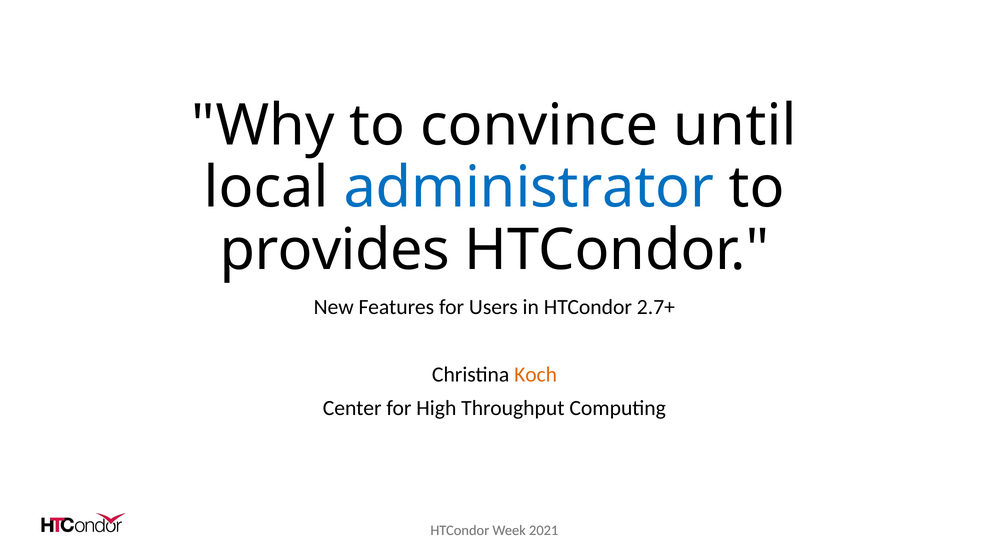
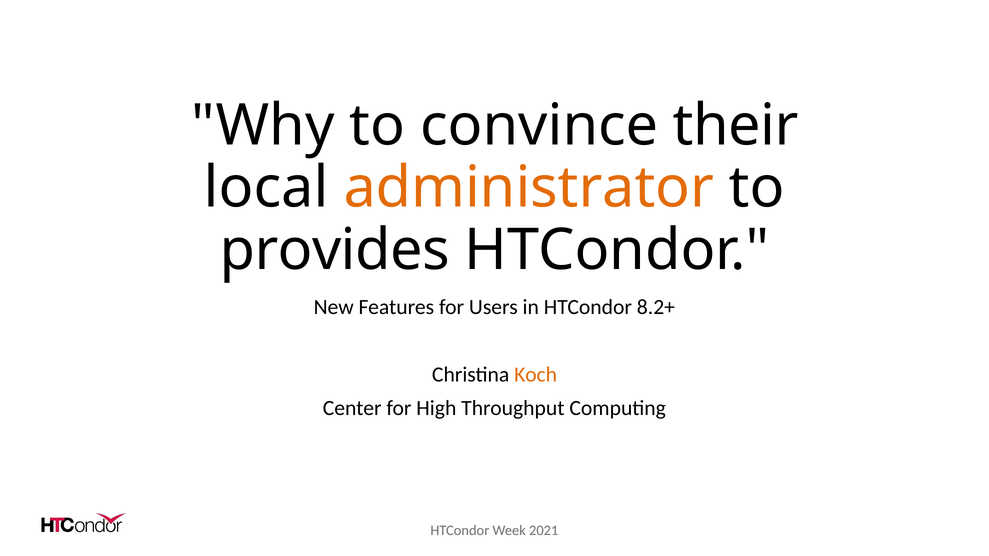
until: until -> their (736, 126)
administrator colour: blue -> orange (529, 188)
2.7+: 2.7+ -> 8.2+ (656, 307)
